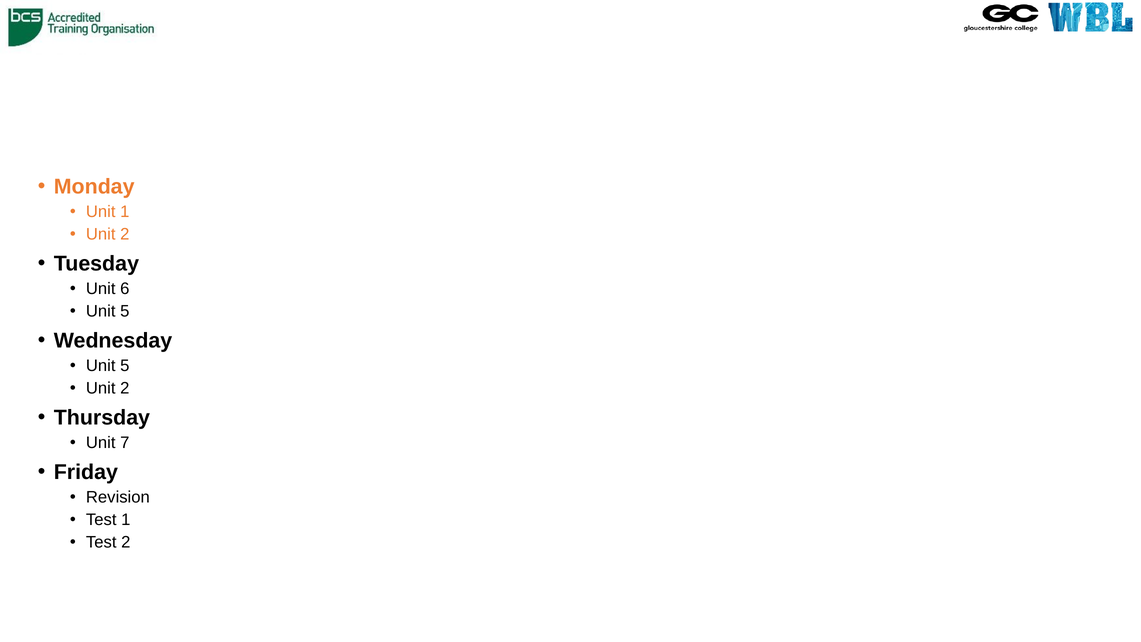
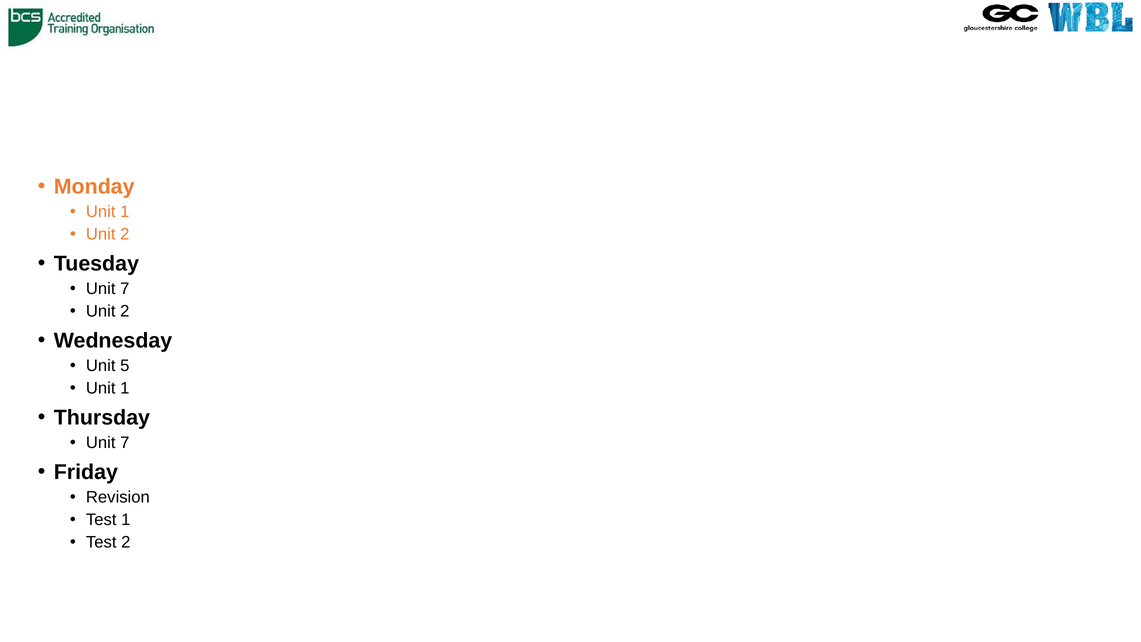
6: 6 -> 7 (125, 289)
5: 5 -> 2 (125, 311)
2: 2 -> 1 (125, 388)
